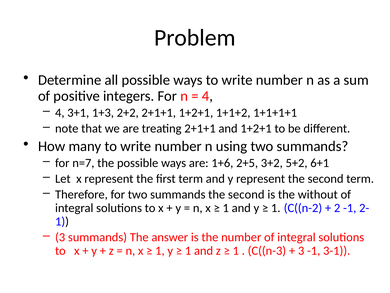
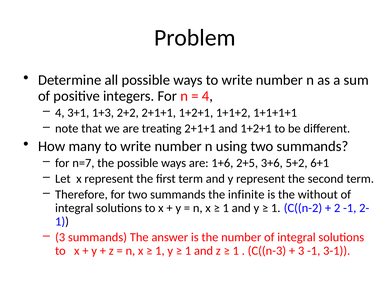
3+2: 3+2 -> 3+6 (272, 163)
summands the second: second -> infinite (246, 194)
